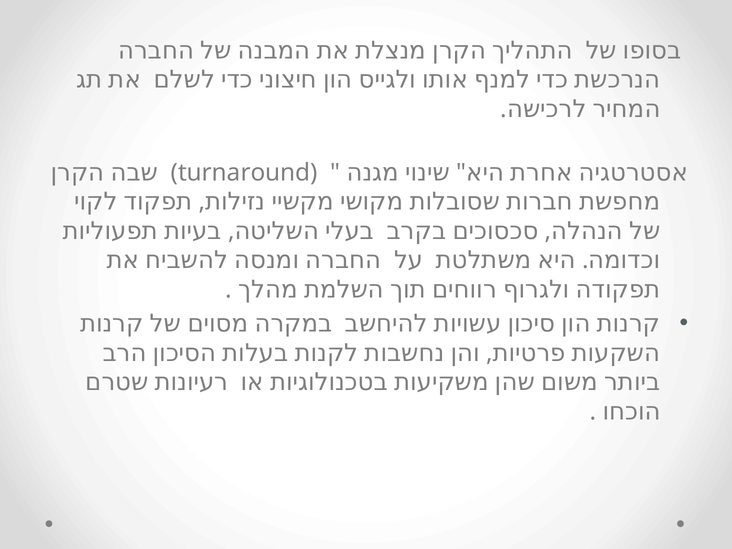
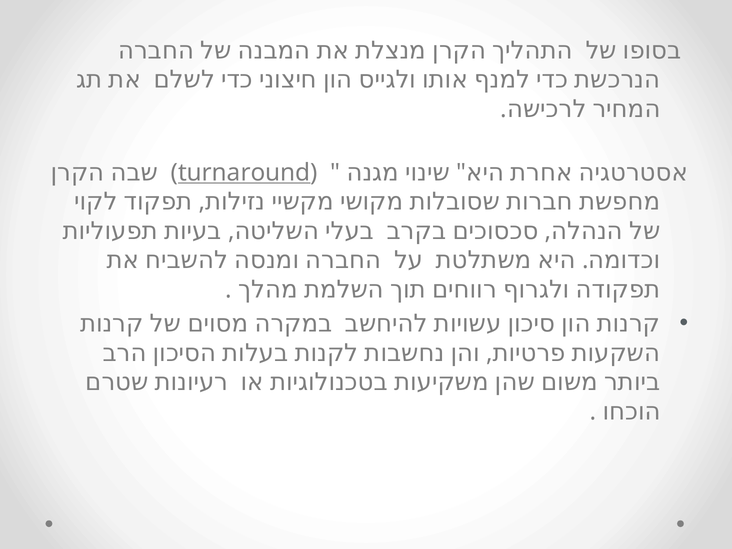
turnaround underline: none -> present (244, 172)
